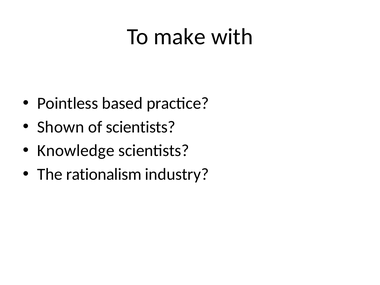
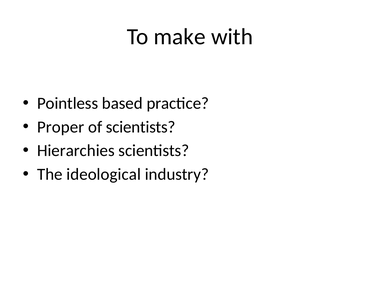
Shown: Shown -> Proper (61, 127)
Knowledge: Knowledge -> Hierarchies (76, 151)
rationalism: rationalism -> ideological (104, 174)
